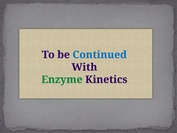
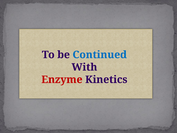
Enzyme colour: green -> red (62, 79)
